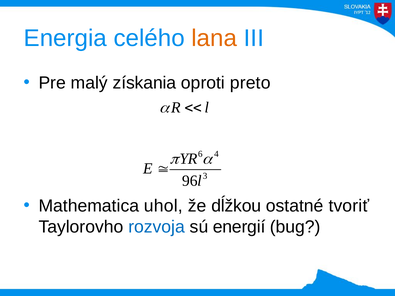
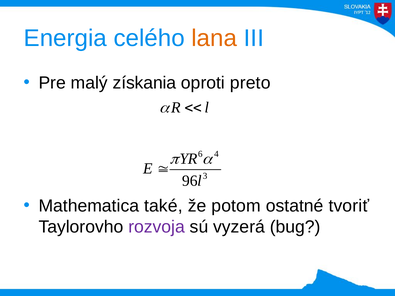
uhol: uhol -> také (163, 206)
dĺžkou: dĺžkou -> potom (236, 206)
rozvoja colour: blue -> purple (157, 227)
energií: energií -> vyzerá (239, 227)
